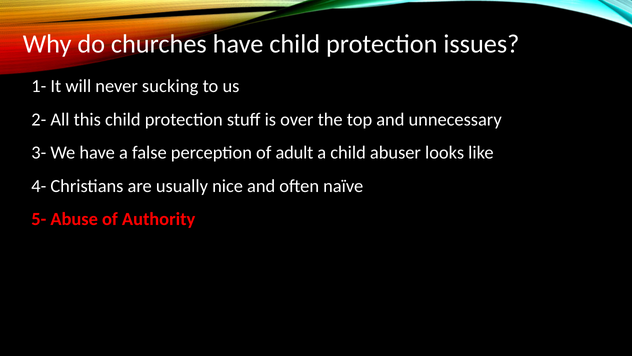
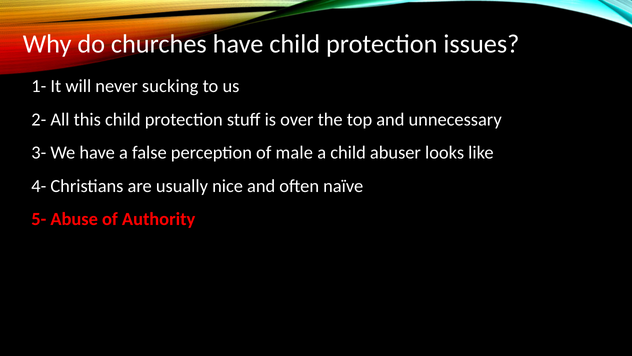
adult: adult -> male (294, 153)
